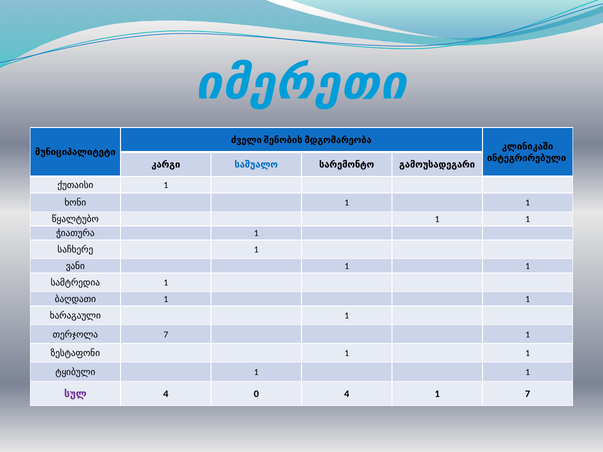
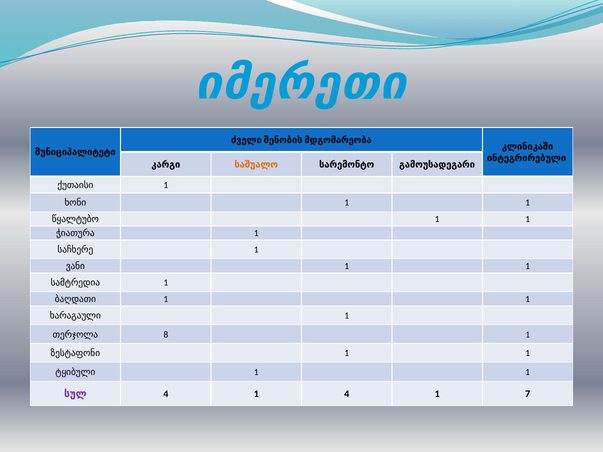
საშუალო colour: blue -> orange (256, 165)
თერჯოლა 7: 7 -> 8 (166, 335)
0: 0 -> 1 (256, 394)
